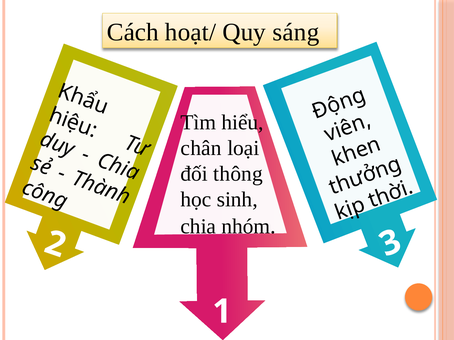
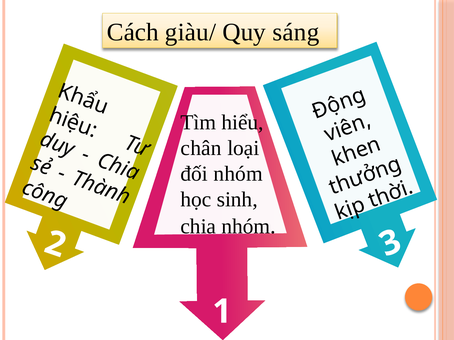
hoạt/: hoạt/ -> giàu/ (190, 32)
đối thông: thông -> nhóm (238, 174)
